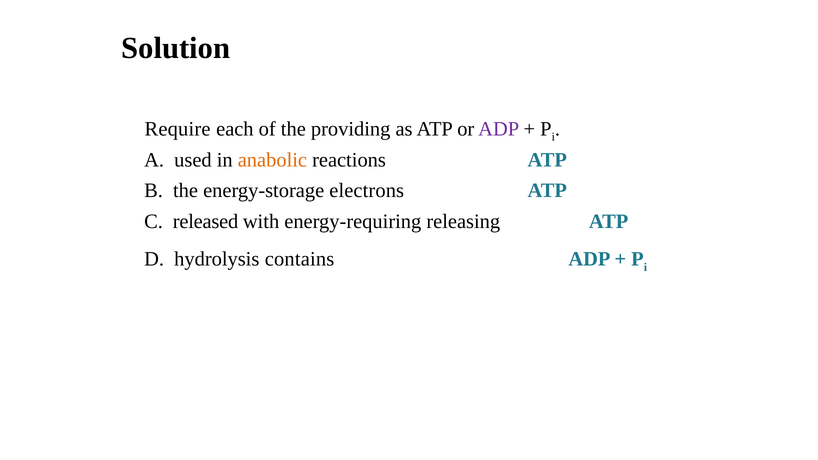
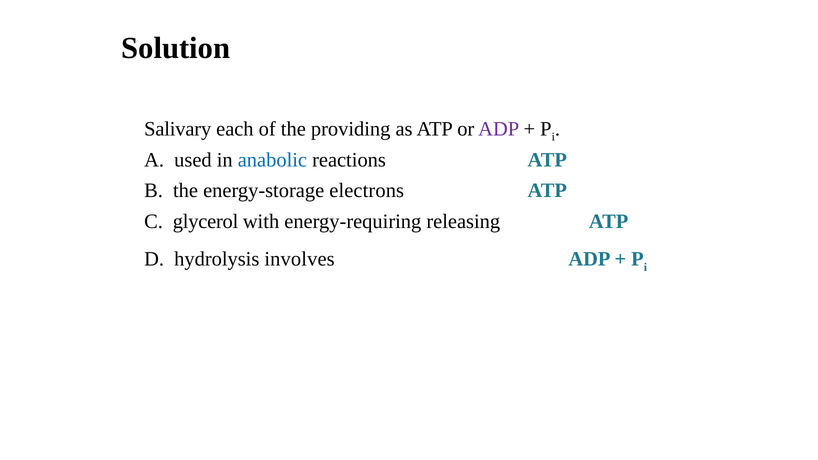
Require: Require -> Salivary (178, 129)
anabolic colour: orange -> blue (272, 160)
released: released -> glycerol (206, 221)
contains: contains -> involves (300, 259)
